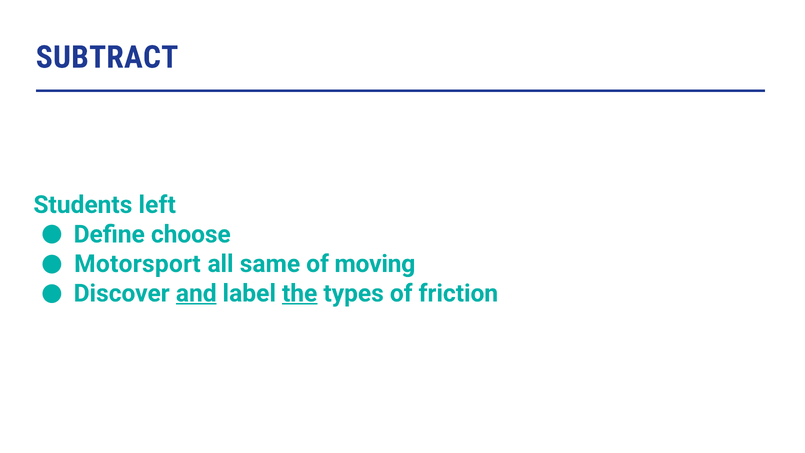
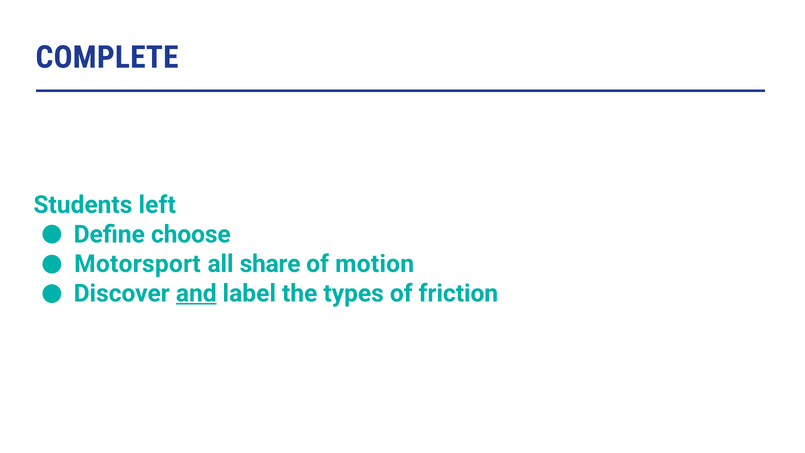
SUBTRACT: SUBTRACT -> COMPLETE (107, 57)
same: same -> share (270, 264)
moving: moving -> motion (375, 264)
the underline: present -> none (300, 293)
